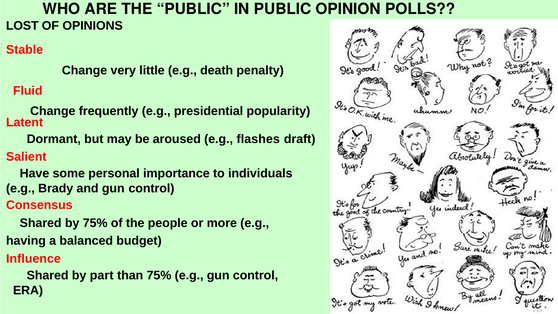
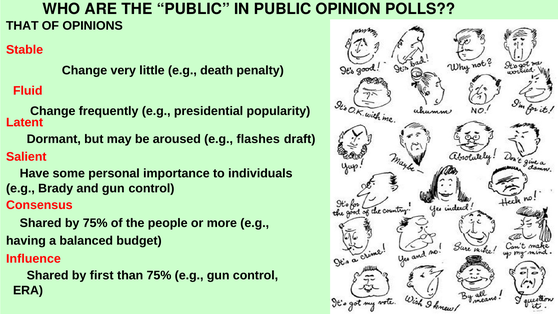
LOST: LOST -> THAT (22, 26)
part: part -> first (102, 275)
